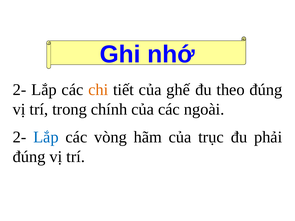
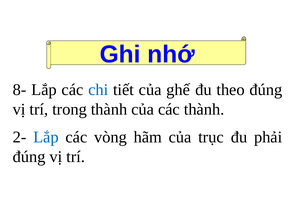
2-: 2- -> 8- (20, 90)
chi colour: orange -> blue (98, 90)
trong chính: chính -> thành (109, 109)
các ngoài: ngoài -> thành (204, 109)
